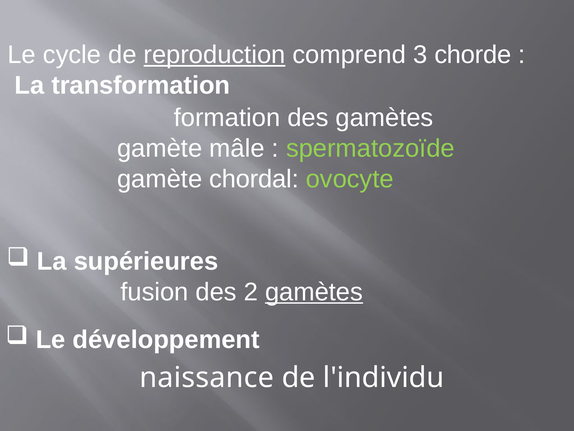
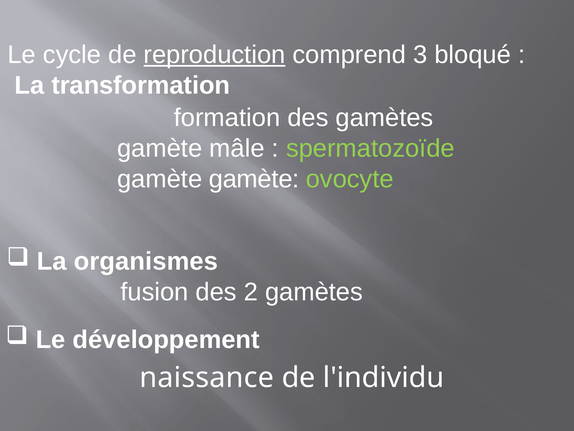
chorde: chorde -> bloqué (473, 55)
gamète chordal: chordal -> gamète (254, 179)
supérieures: supérieures -> organismes (146, 261)
gamètes underline: present -> none (314, 292)
